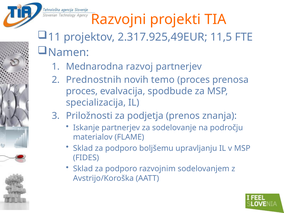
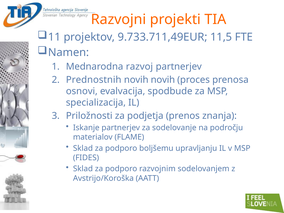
2.317.925,49EUR: 2.317.925,49EUR -> 9.733.711,49EUR (163, 37)
novih temo: temo -> novih (163, 80)
proces: proces -> osnovi (82, 91)
